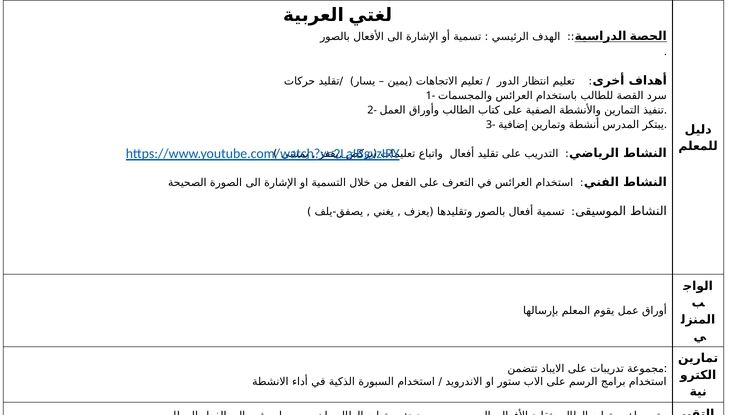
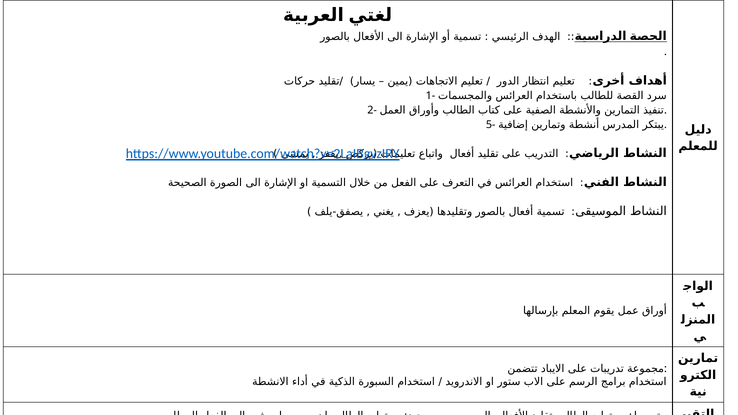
3-: 3- -> 5- (491, 125)
